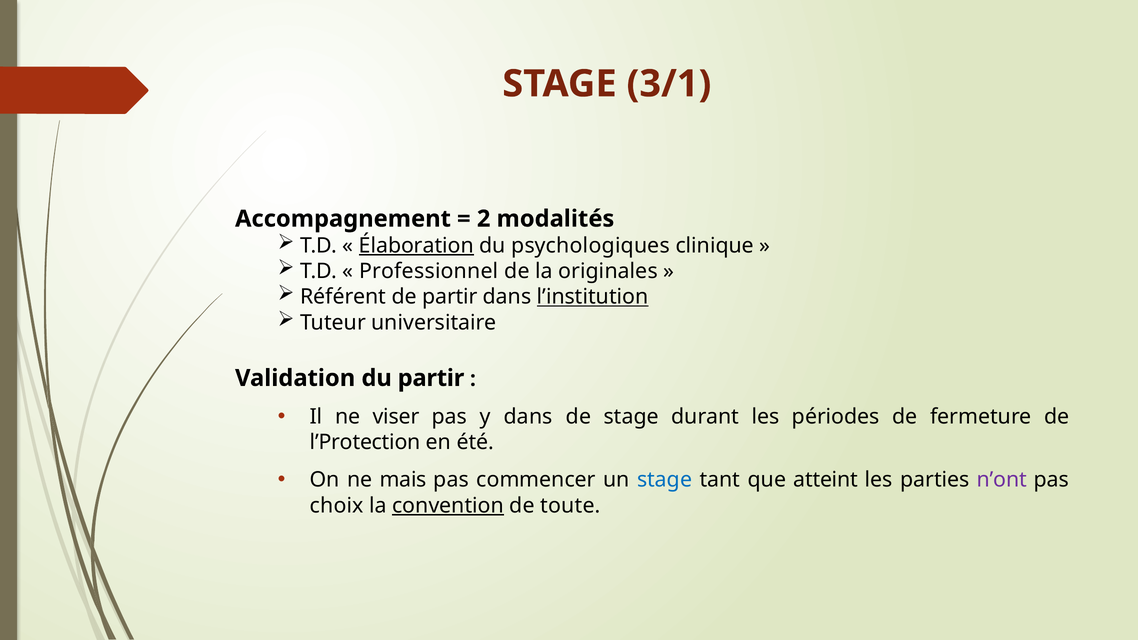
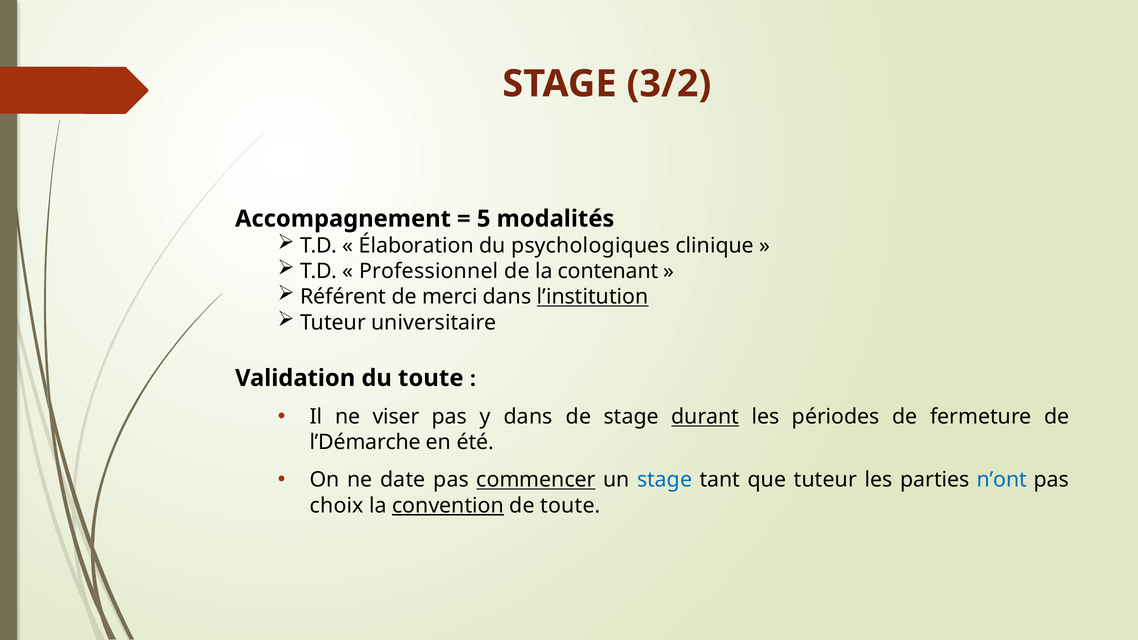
3/1: 3/1 -> 3/2 (669, 84)
2: 2 -> 5 (484, 219)
Élaboration underline: present -> none (416, 246)
originales: originales -> contenant (608, 271)
de partir: partir -> merci (450, 297)
du partir: partir -> toute (431, 378)
durant underline: none -> present (705, 417)
l’Protection: l’Protection -> l’Démarche (365, 443)
mais: mais -> date (403, 480)
commencer underline: none -> present (536, 480)
que atteint: atteint -> tuteur (825, 480)
n’ont colour: purple -> blue (1002, 480)
